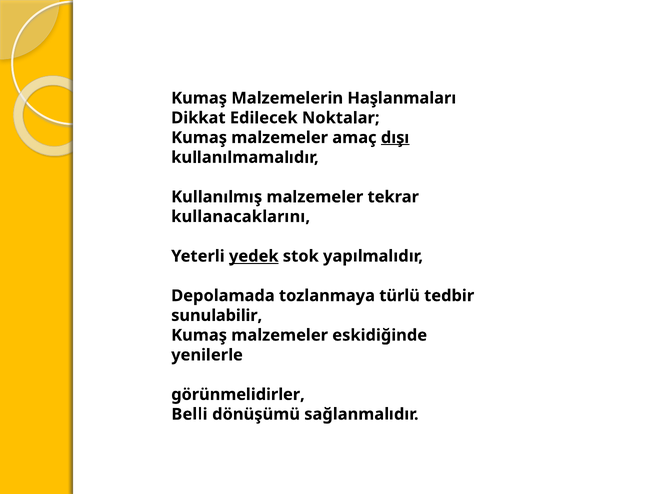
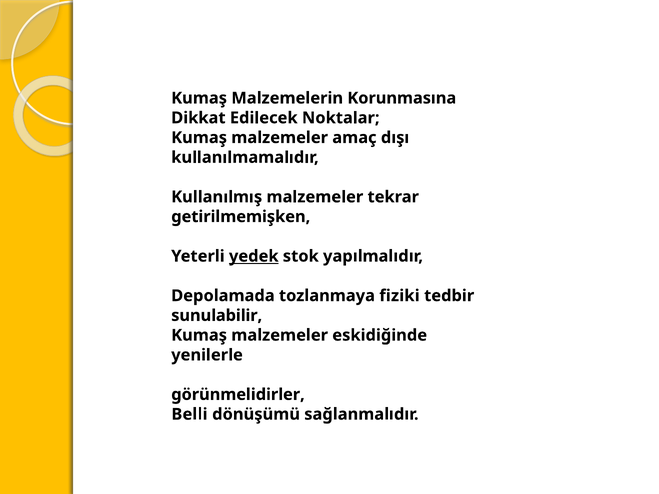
Haşlanmaları: Haşlanmaları -> Korunmasına (402, 98)
dışı underline: present -> none (395, 138)
kullanacaklarını: kullanacaklarını -> getirilmemişken (241, 217)
türlü: türlü -> fiziki (399, 296)
